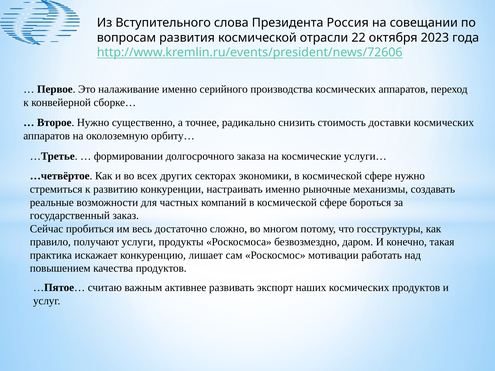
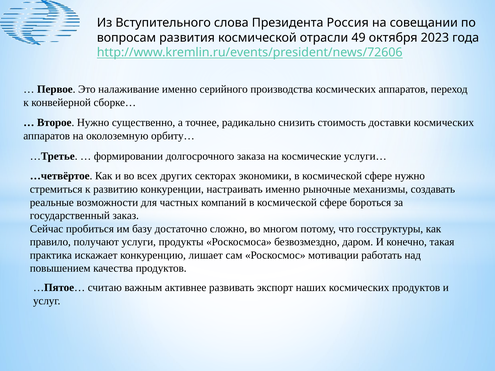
22: 22 -> 49 (359, 38)
весь: весь -> базу (142, 229)
